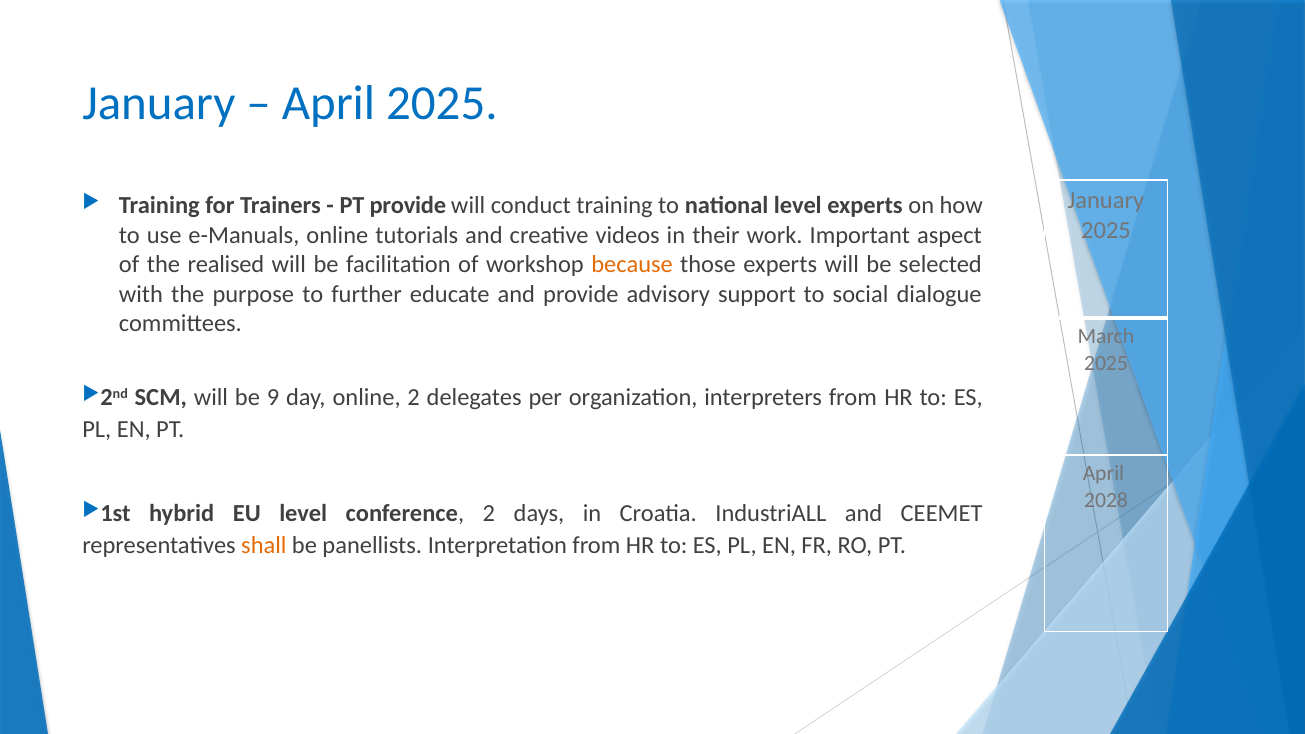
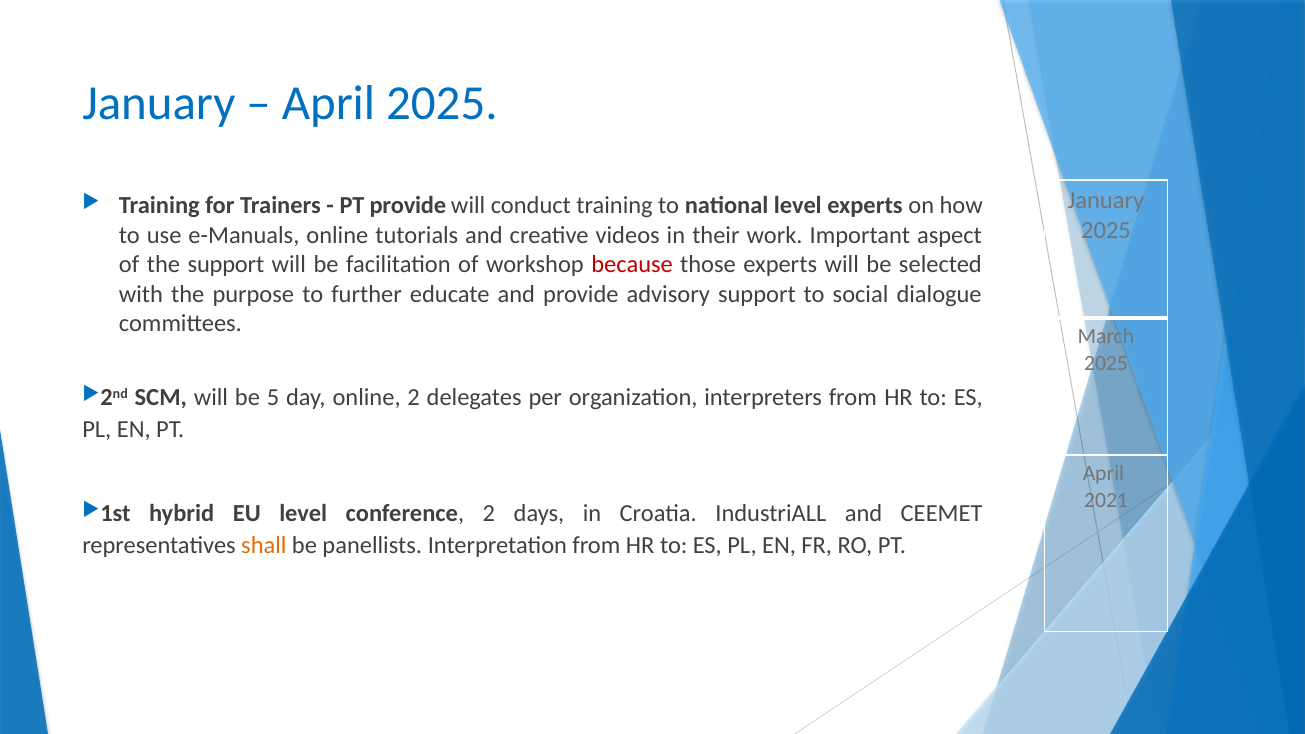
the realised: realised -> support (226, 265)
because colour: orange -> red (632, 265)
9: 9 -> 5 (273, 398)
2028: 2028 -> 2021 (1106, 500)
